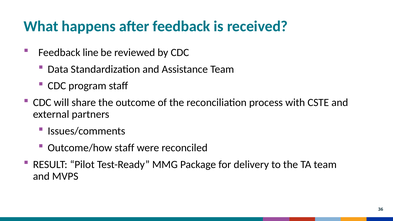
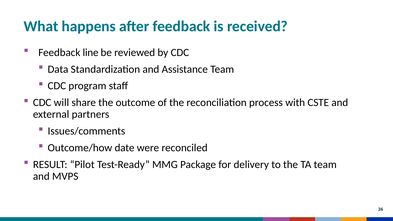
Outcome/how staff: staff -> date (125, 148)
